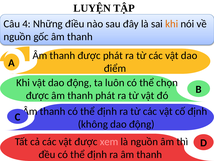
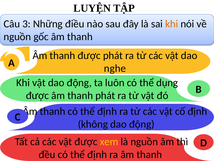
4: 4 -> 3 (27, 24)
điểm: điểm -> nghe (115, 68)
chọn: chọn -> dụng (167, 82)
xem colour: pink -> yellow (109, 141)
